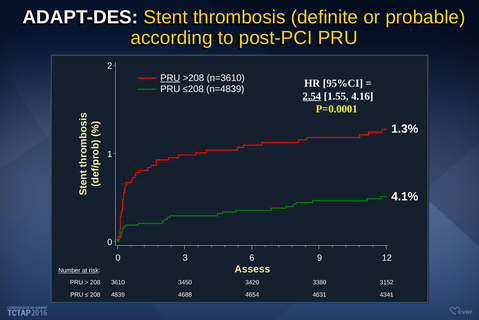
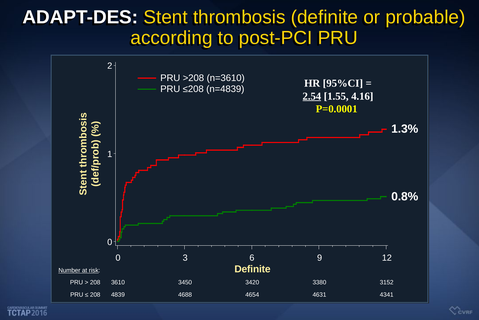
PRU underline: present -> none (170, 78)
4.1%: 4.1% -> 0.8% (405, 196)
Assess: Assess -> Definite (252, 269)
